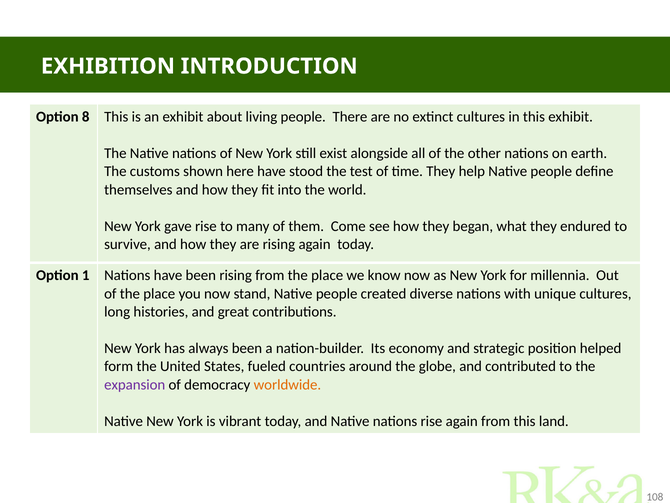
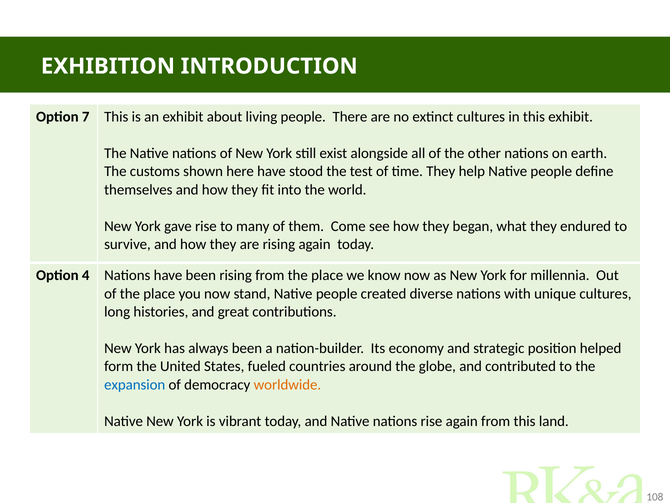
8: 8 -> 7 (86, 117)
1: 1 -> 4 (86, 275)
expansion colour: purple -> blue (135, 384)
